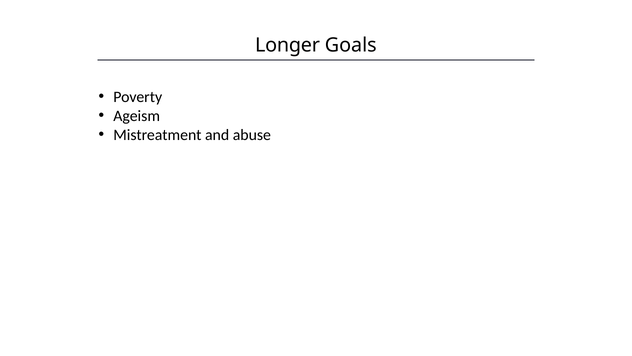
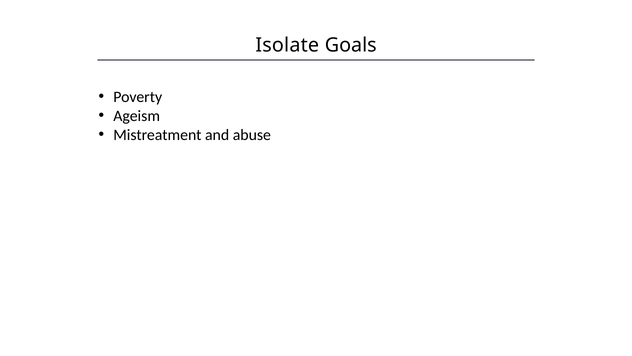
Longer: Longer -> Isolate (287, 45)
